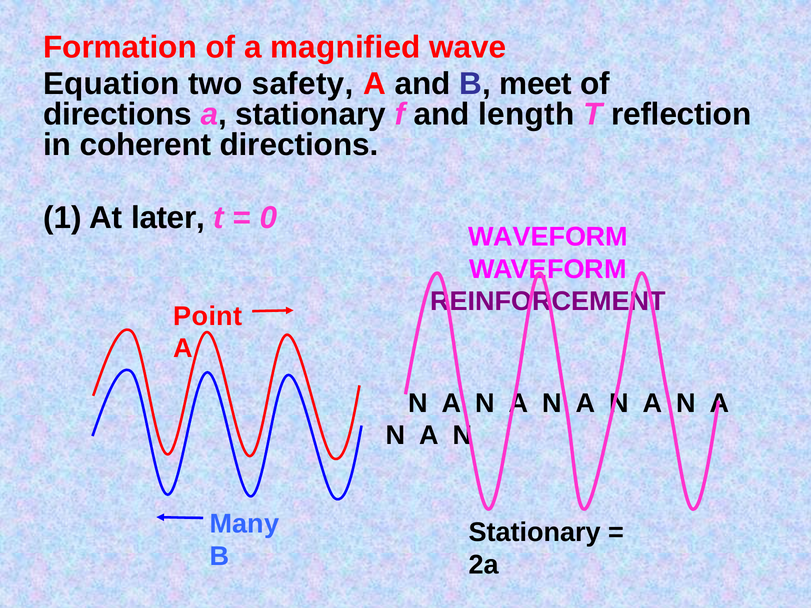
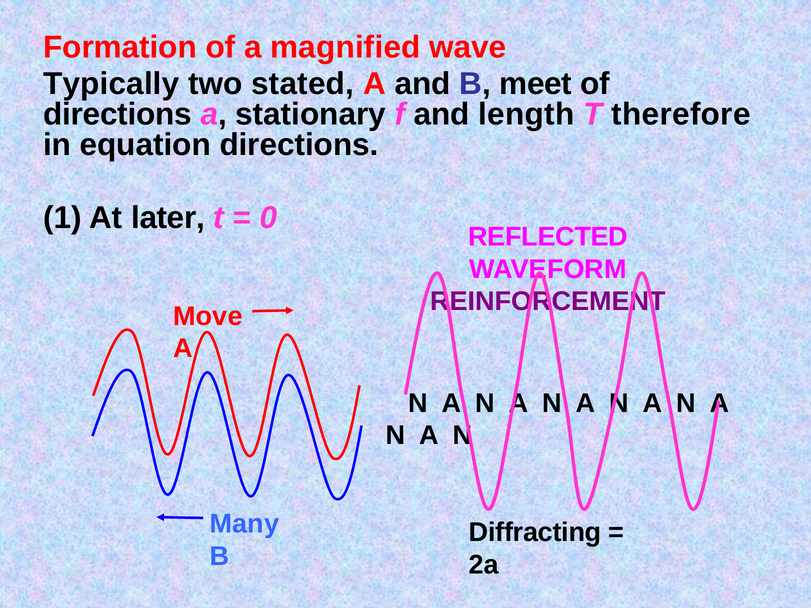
Equation: Equation -> Typically (111, 84)
safety: safety -> stated (303, 84)
reflection: reflection -> therefore (681, 114)
coherent: coherent -> equation (145, 145)
WAVEFORM: WAVEFORM -> REFLECTED (548, 237)
Point: Point -> Move (208, 316)
Stationary: Stationary -> Diffracting (535, 533)
